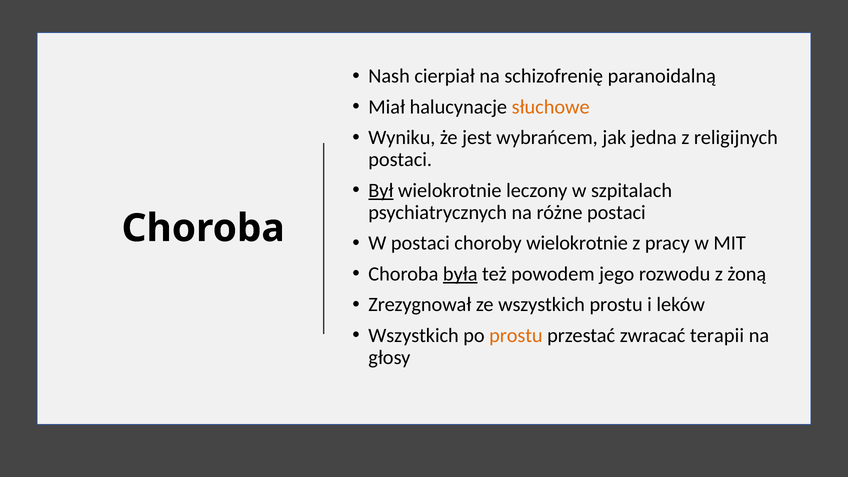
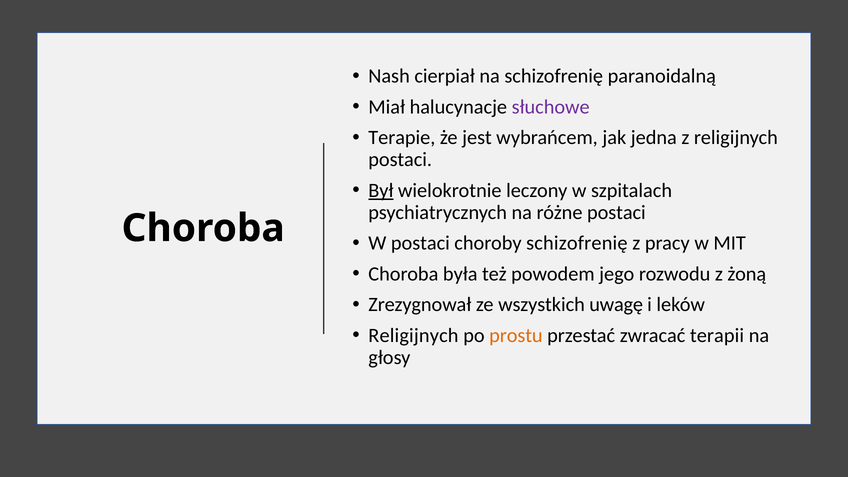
słuchowe colour: orange -> purple (551, 107)
Wyniku: Wyniku -> Terapie (402, 138)
choroby wielokrotnie: wielokrotnie -> schizofrenię (577, 243)
była underline: present -> none (460, 274)
wszystkich prostu: prostu -> uwagę (616, 305)
Wszystkich: Wszystkich -> Religijnych (413, 335)
